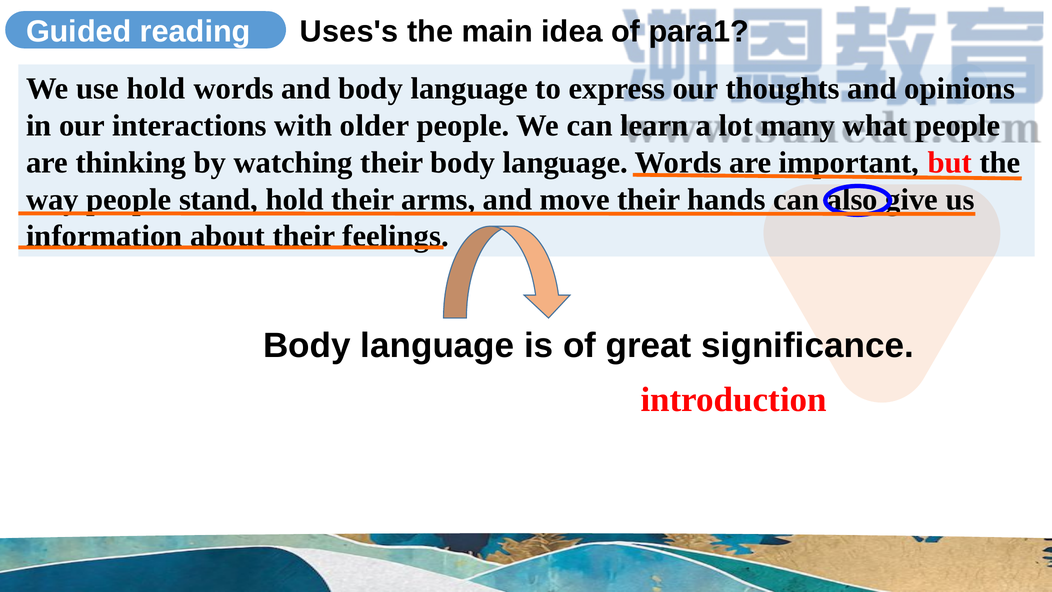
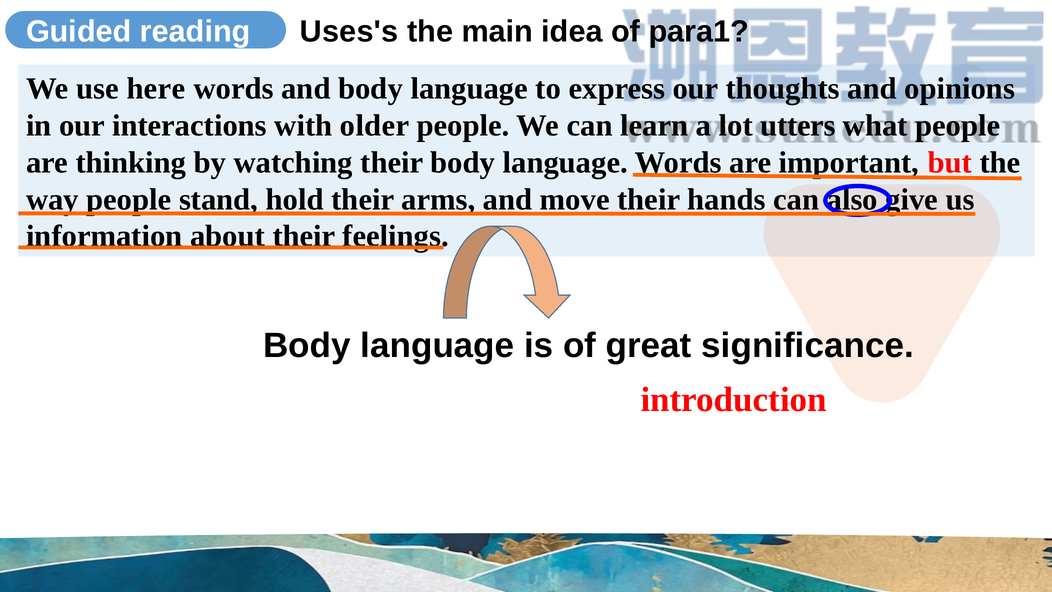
use hold: hold -> here (156, 89)
many: many -> utters (798, 126)
